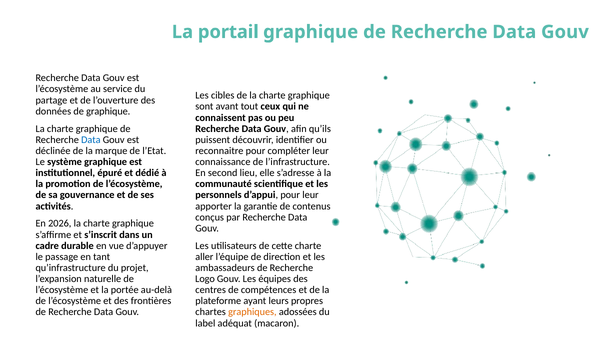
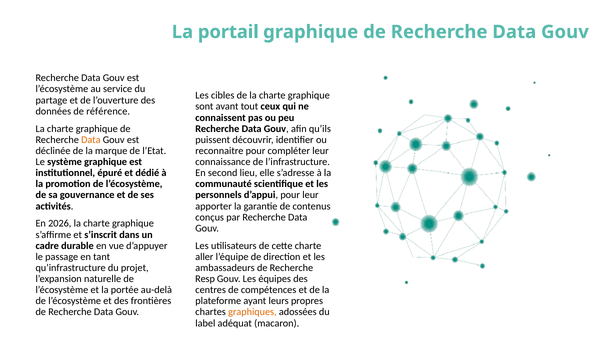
de graphique: graphique -> référence (108, 111)
Data colour: blue -> orange (91, 140)
Logo: Logo -> Resp (205, 279)
